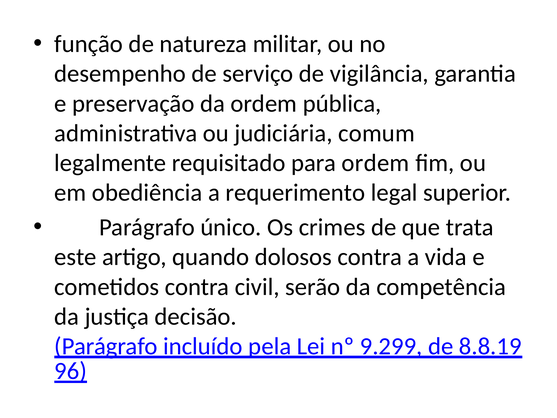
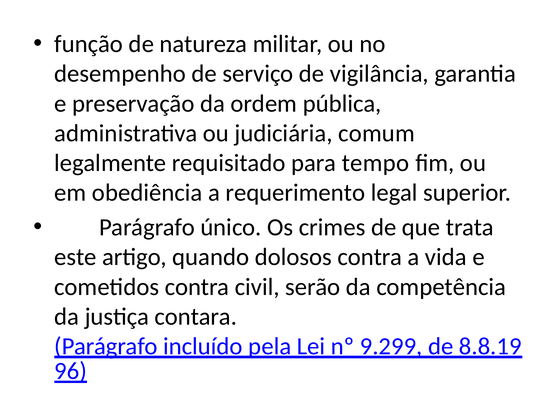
para ordem: ordem -> tempo (375, 163)
decisão: decisão -> contara (196, 316)
